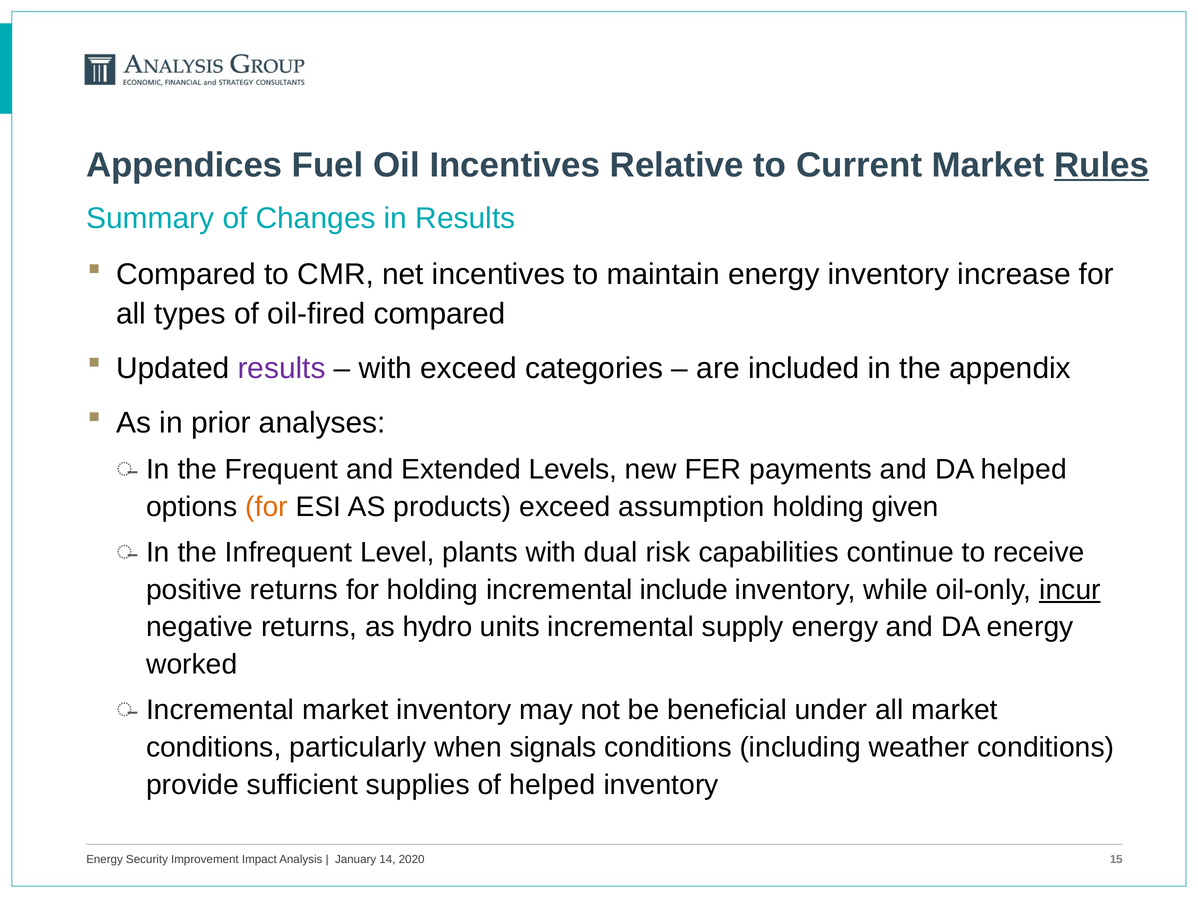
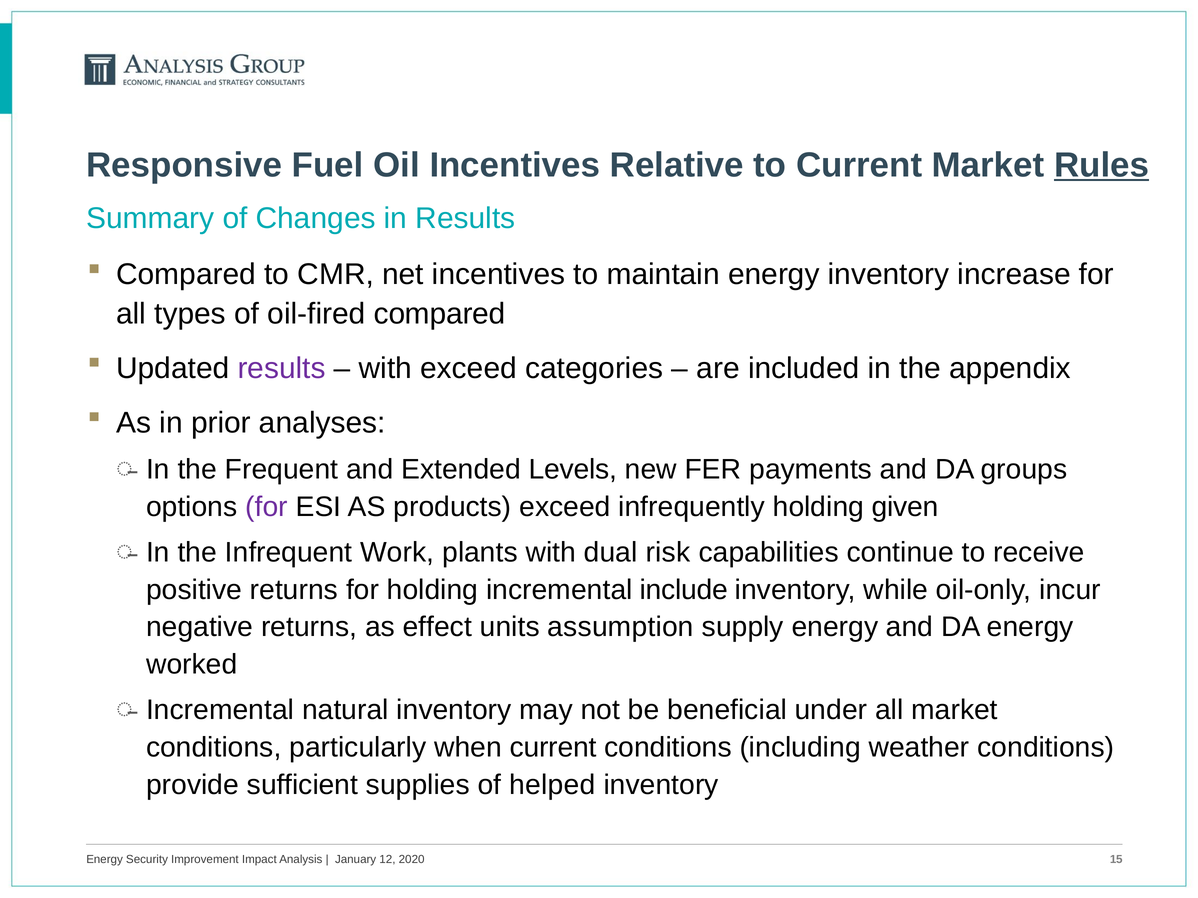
Appendices: Appendices -> Responsive (184, 165)
DA helped: helped -> groups (1024, 470)
for colour: orange -> purple (267, 507)
assumption: assumption -> infrequently (692, 507)
Level: Level -> Work (397, 553)
incur underline: present -> none (1070, 590)
hydro: hydro -> effect (437, 627)
units incremental: incremental -> assumption (621, 627)
Incremental market: market -> natural (345, 710)
when signals: signals -> current (553, 748)
14: 14 -> 12 (387, 860)
